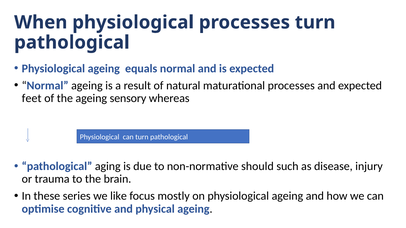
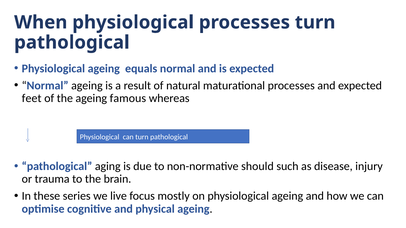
sensory: sensory -> famous (128, 98)
like: like -> live (118, 196)
